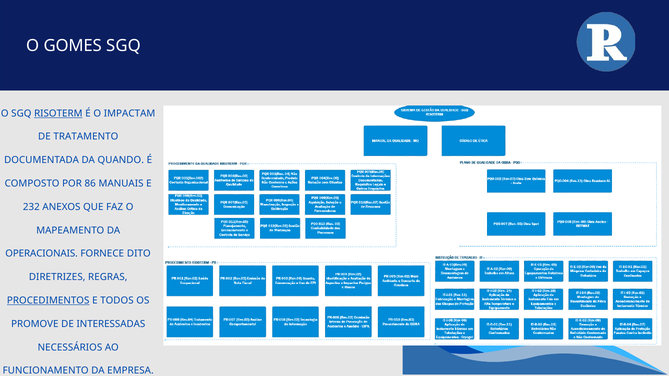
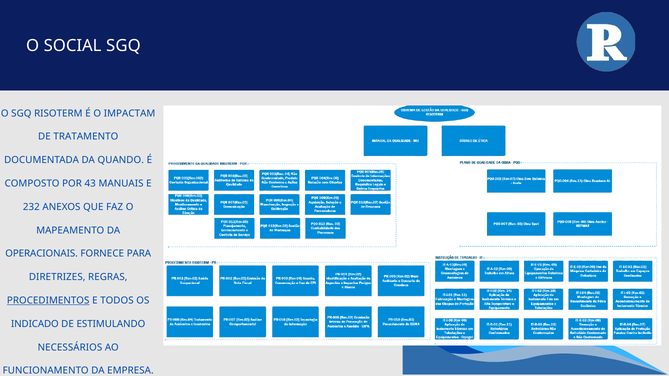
GOMES: GOMES -> SOCIAL (73, 46)
RISOTERM underline: present -> none (58, 113)
86: 86 -> 43 (90, 184)
DITO: DITO -> PARA (139, 254)
PROMOVE: PROMOVE -> INDICADO (35, 324)
INTERESSADAS: INTERESSADAS -> ESTIMULANDO (111, 324)
